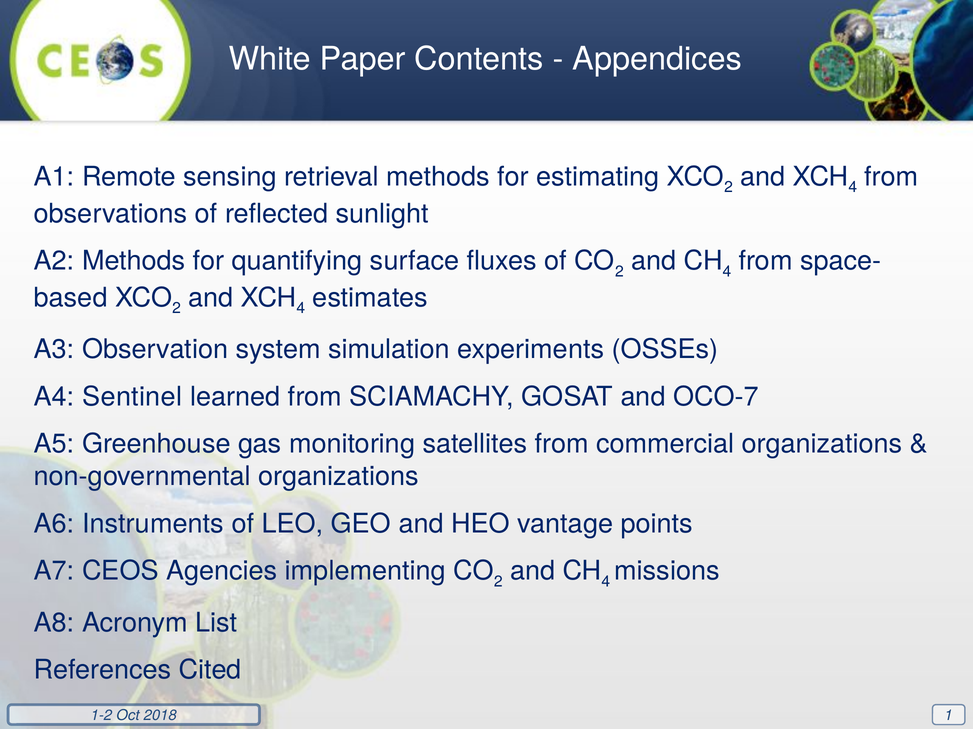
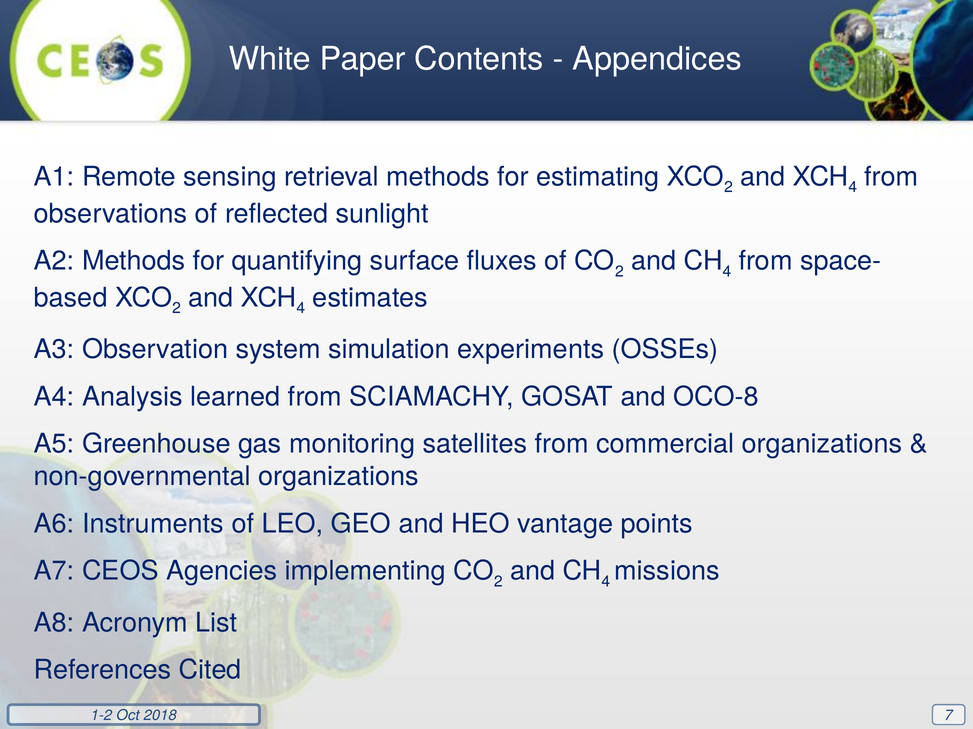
Sentinel: Sentinel -> Analysis (132, 397)
OCO-7: OCO-7 -> OCO-8 (716, 397)
1: 1 -> 7 (949, 716)
